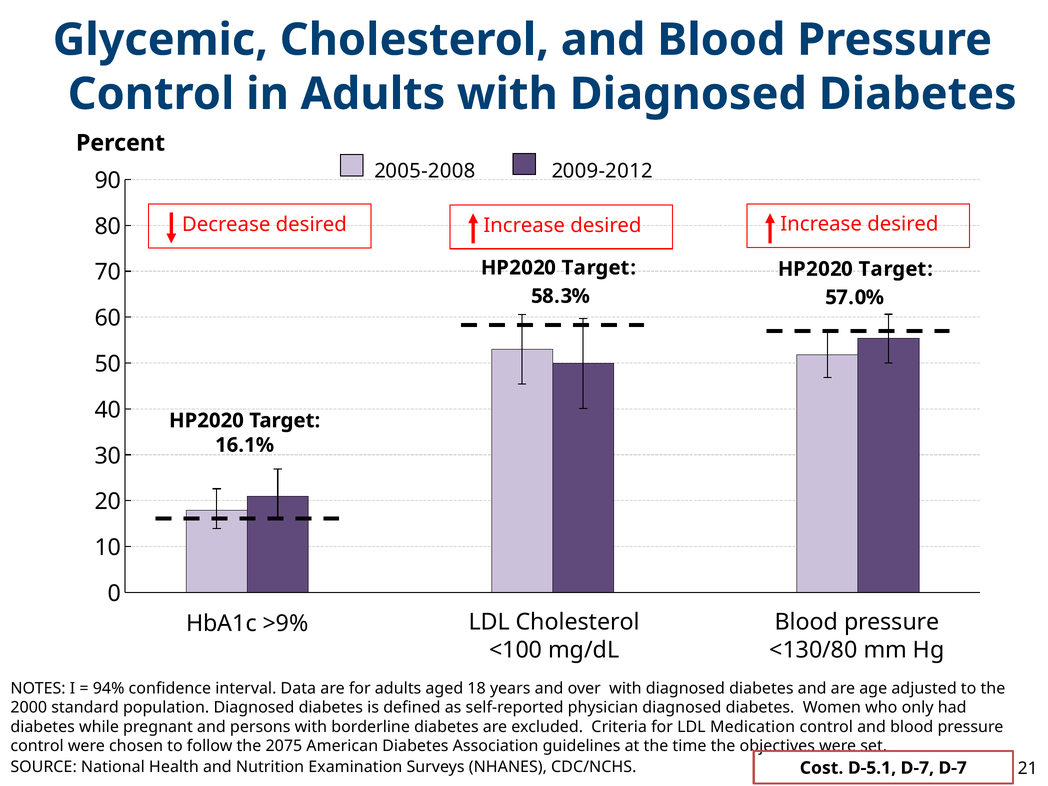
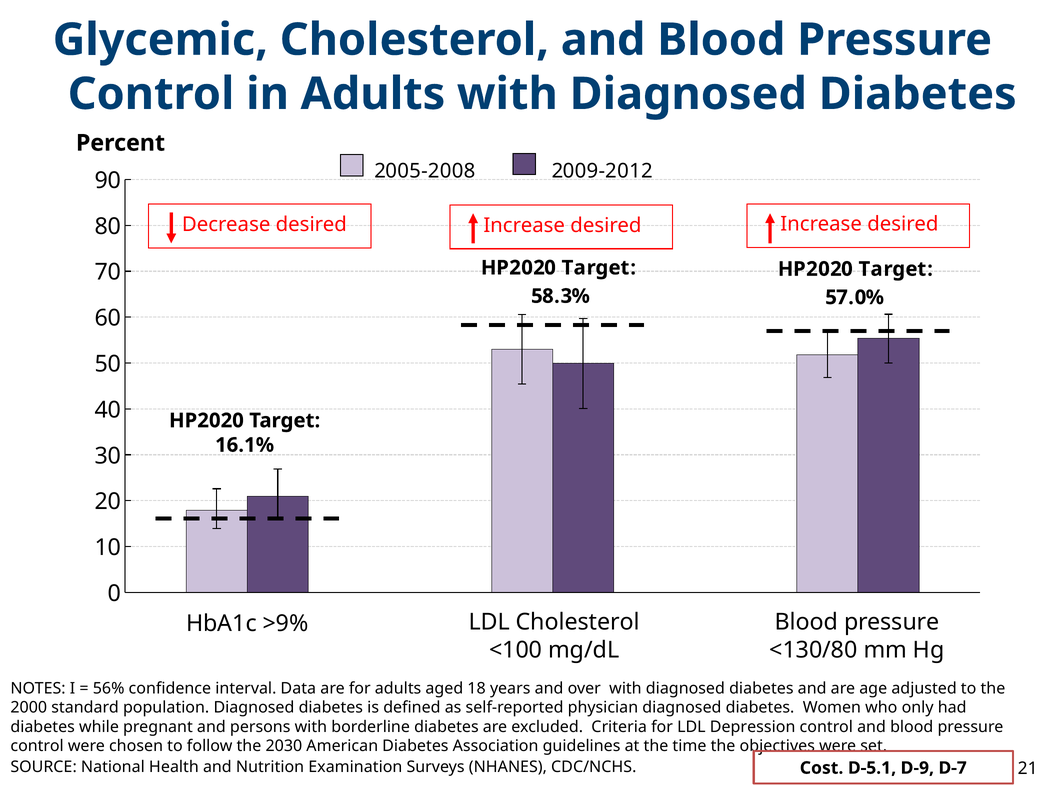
94%: 94% -> 56% (109, 688)
Medication: Medication -> Depression (753, 727)
2075: 2075 -> 2030 (284, 746)
D-5.1 D-7: D-7 -> D-9 (917, 768)
